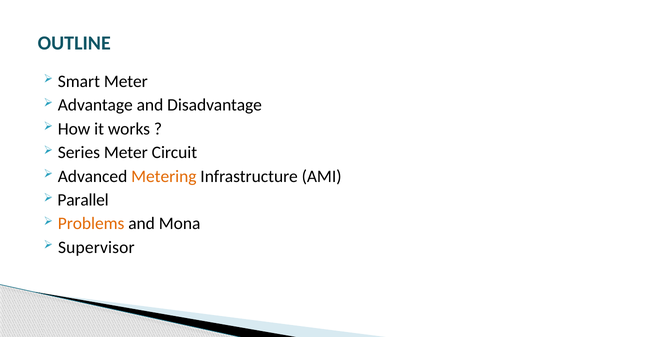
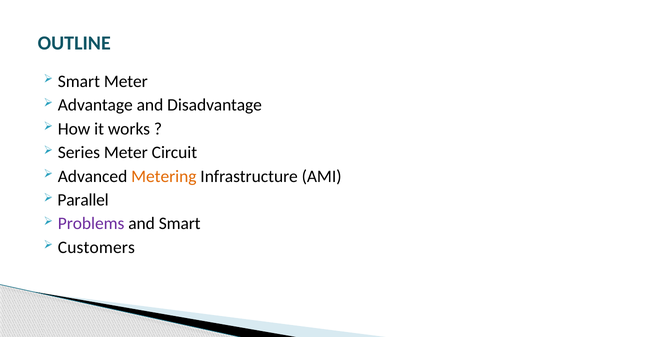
Problems colour: orange -> purple (91, 224)
and Mona: Mona -> Smart (180, 224)
Supervisor: Supervisor -> Customers (96, 247)
